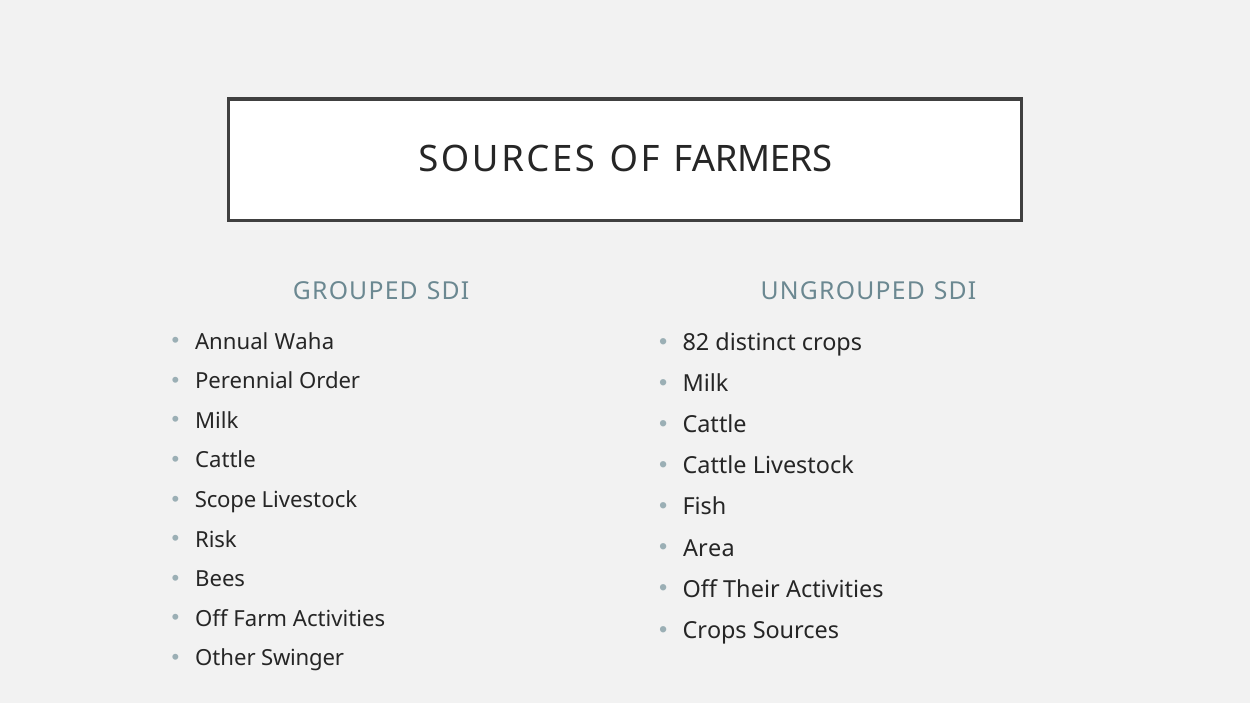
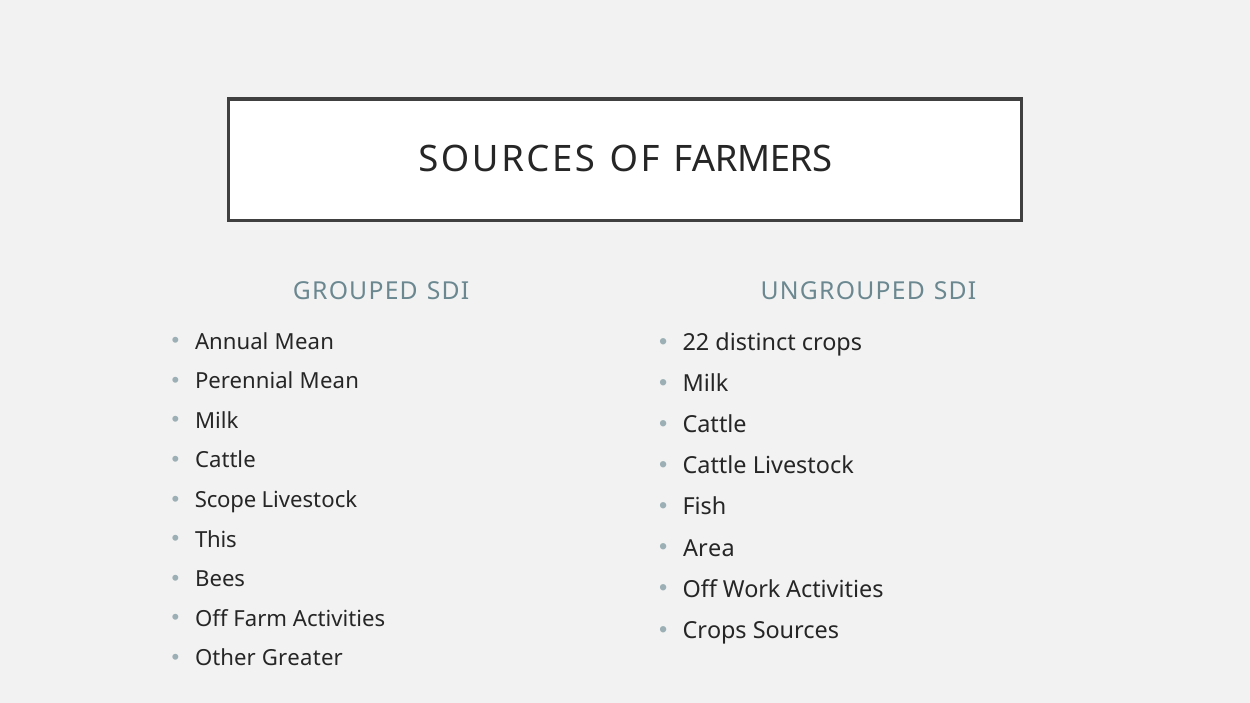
Annual Waha: Waha -> Mean (304, 342)
82: 82 -> 22 (696, 343)
Perennial Order: Order -> Mean (329, 381)
Risk: Risk -> This (216, 540)
Their: Their -> Work (752, 590)
Swinger: Swinger -> Greater (302, 659)
